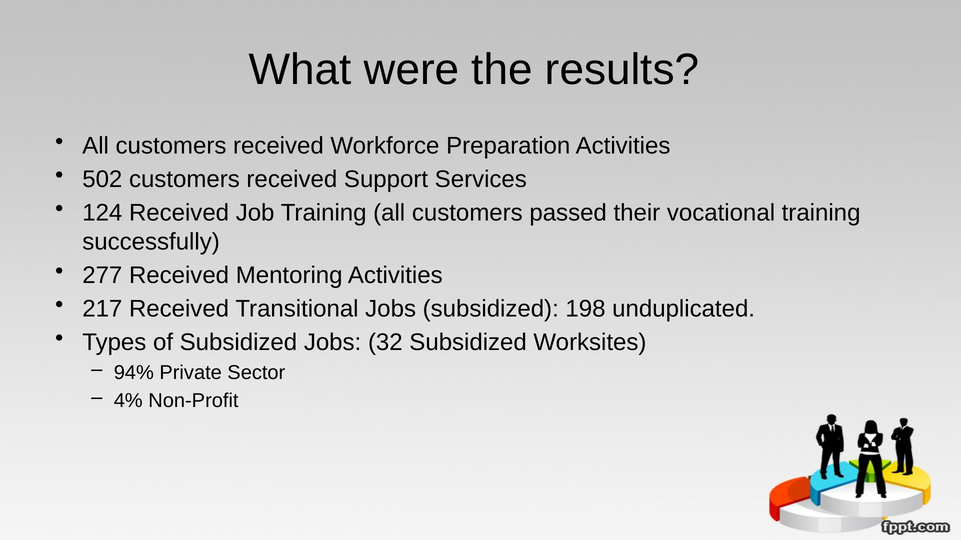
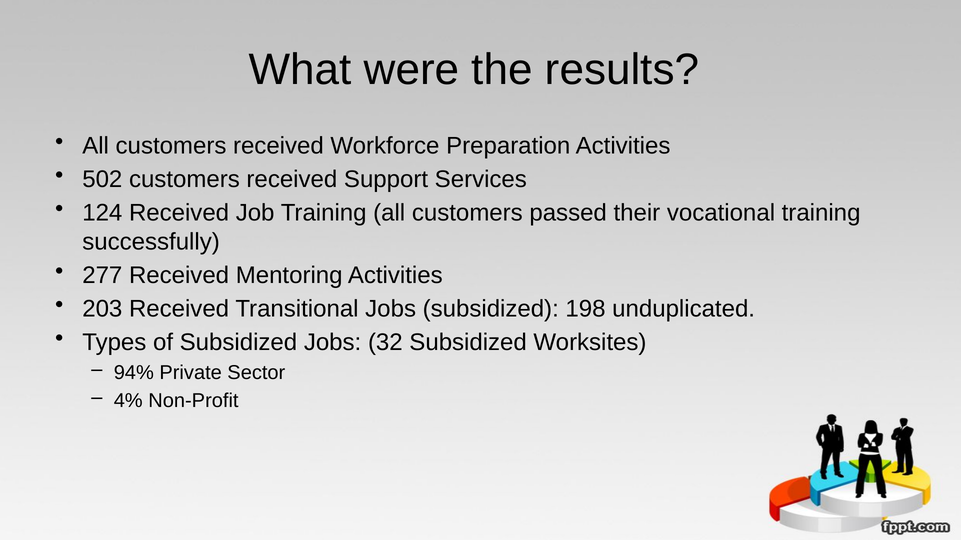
217: 217 -> 203 (102, 309)
